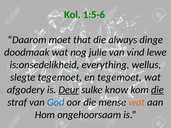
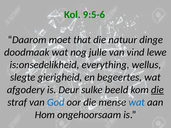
1:5-6: 1:5-6 -> 9:5-6 (94, 15)
always: always -> natuur (123, 40)
slegte tegemoet: tegemoet -> gierigheid (60, 77)
en tegemoet: tegemoet -> begeertes (120, 77)
Deur underline: present -> none (69, 90)
know: know -> beeld (117, 90)
wat colour: orange -> blue (137, 102)
